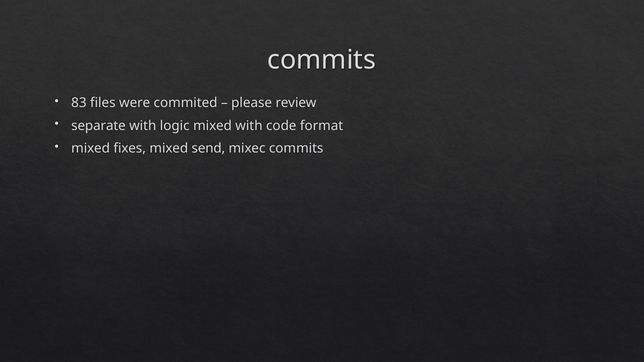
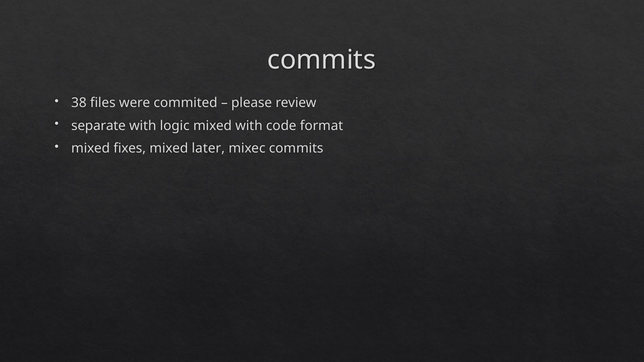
83: 83 -> 38 (79, 103)
send: send -> later (208, 149)
